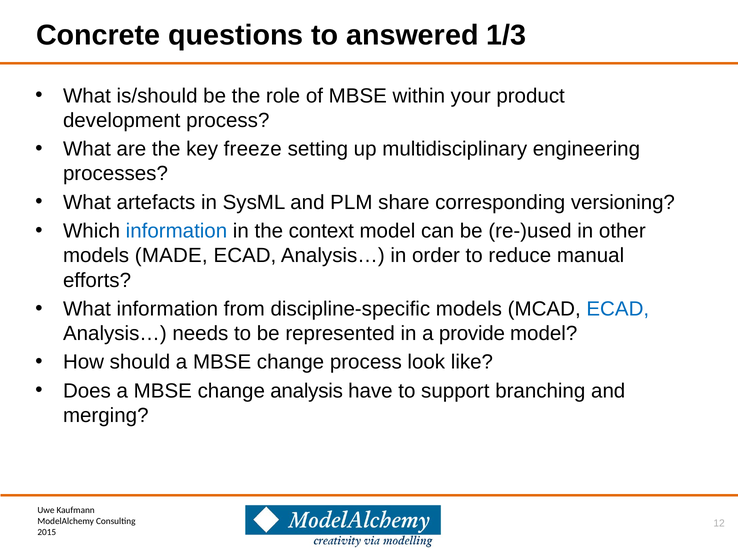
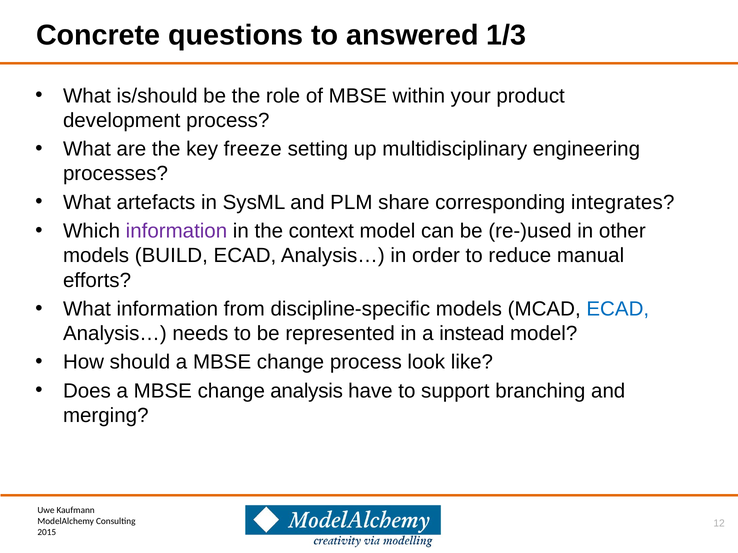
versioning: versioning -> integrates (623, 203)
information colour: blue -> purple (176, 231)
MADE: MADE -> BUILD (171, 256)
provide: provide -> instead (472, 334)
